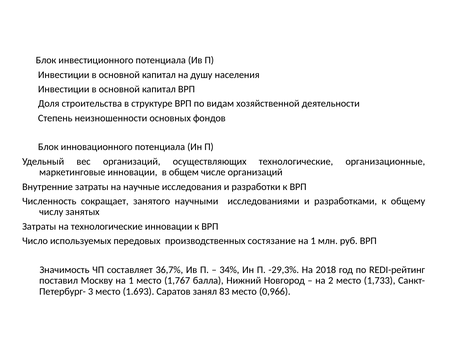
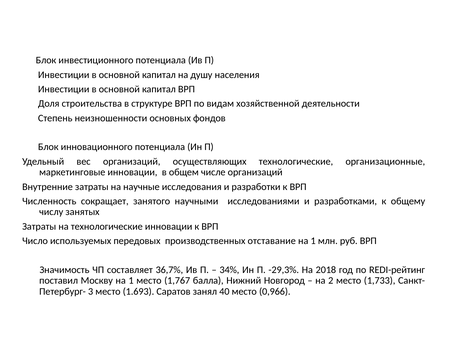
состязание: состязание -> отставание (272, 241)
83: 83 -> 40 (224, 292)
